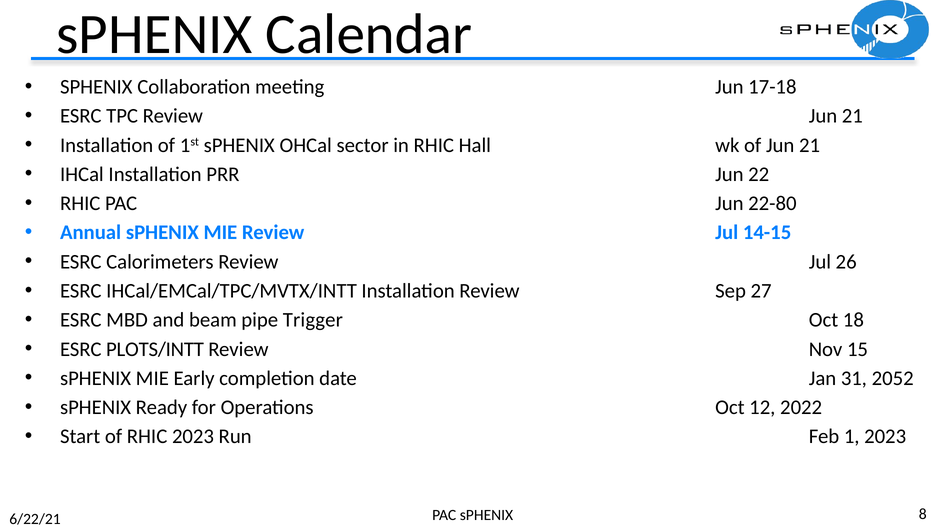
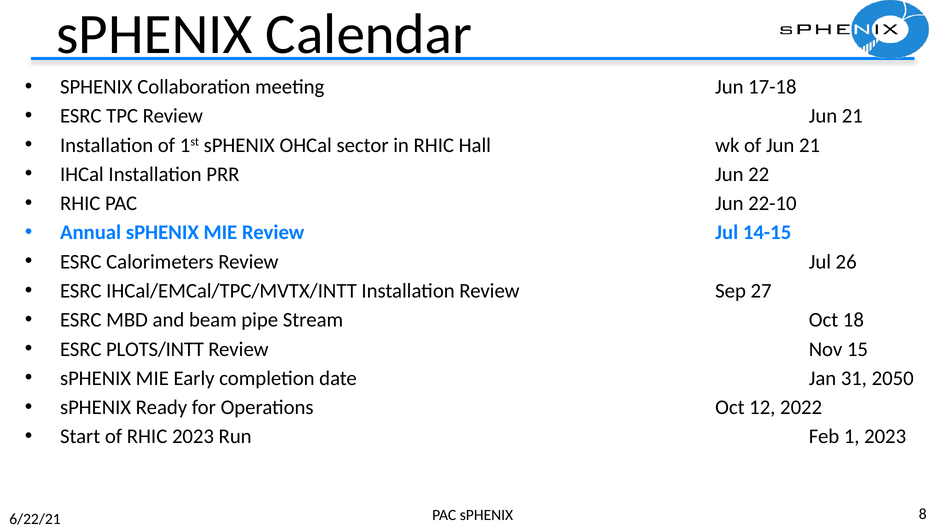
22-80: 22-80 -> 22-10 (772, 203)
Trigger: Trigger -> Stream (313, 320)
2052: 2052 -> 2050 (893, 378)
